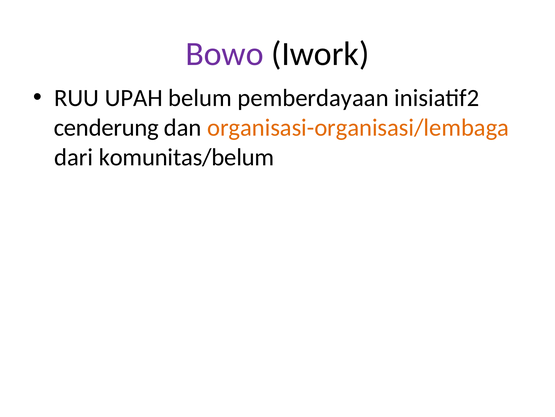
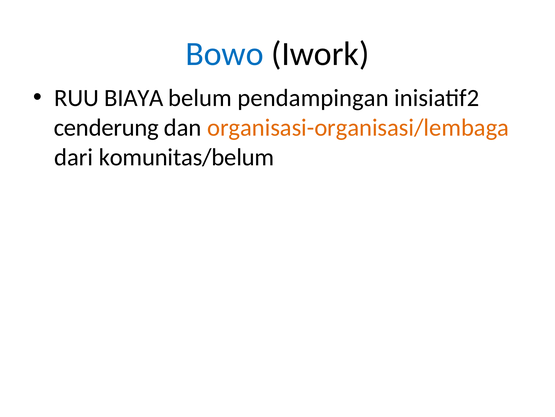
Bowo colour: purple -> blue (225, 54)
UPAH: UPAH -> BIAYA (134, 98)
pemberdayaan: pemberdayaan -> pendampingan (313, 98)
